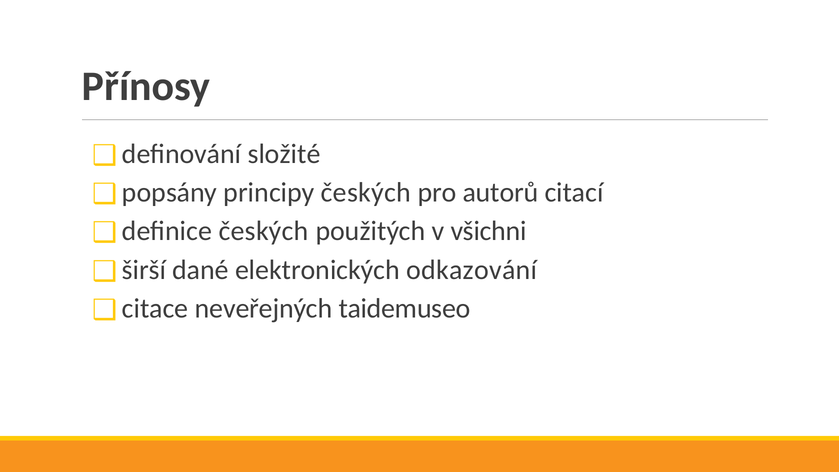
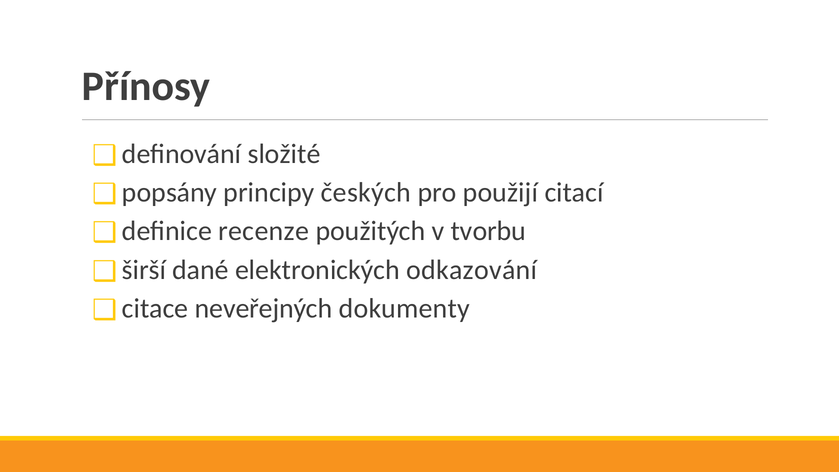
autorů: autorů -> použijí (500, 193)
českých: českých -> recenze (264, 231)
všichni: všichni -> tvorbu (488, 231)
taidemuseo: taidemuseo -> dokumenty (404, 308)
